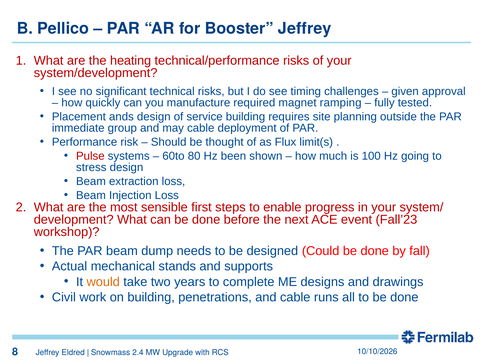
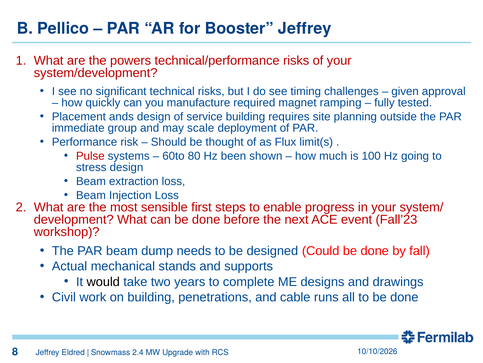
heating: heating -> powers (131, 61)
may cable: cable -> scale (201, 128)
would colour: orange -> black (103, 281)
